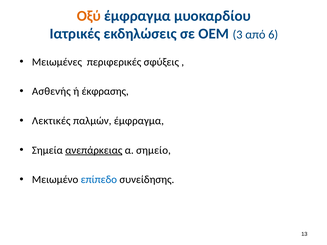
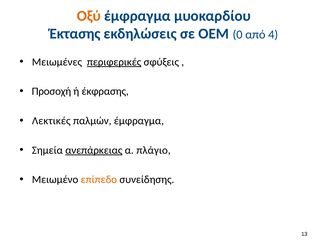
Ιατρικές: Ιατρικές -> Έκτασης (75, 34)
3: 3 -> 0 (238, 35)
6: 6 -> 4 (273, 35)
περιφερικές underline: none -> present (114, 62)
Ασθενής: Ασθενής -> Προσοχή (51, 91)
σημείο: σημείο -> πλάγιο (154, 150)
επίπεδο colour: blue -> orange (99, 180)
